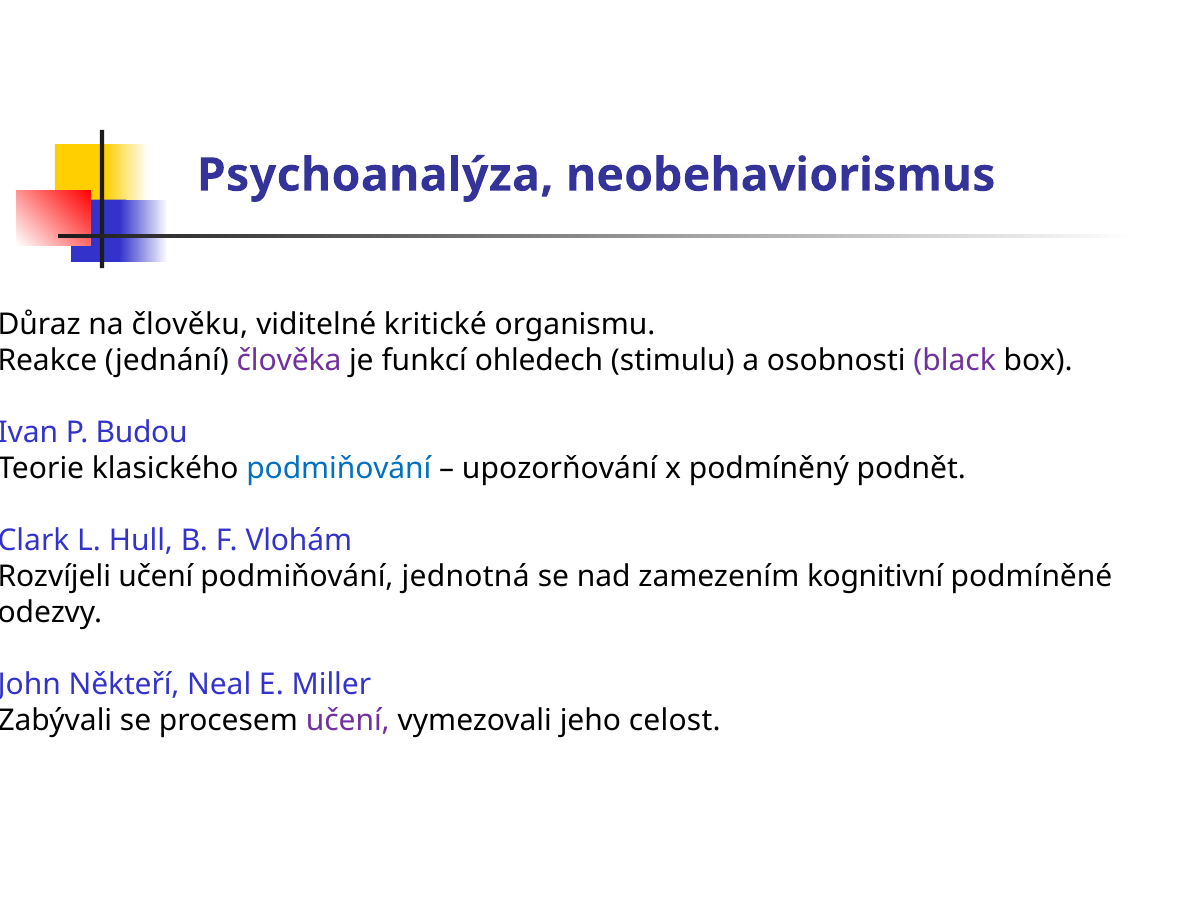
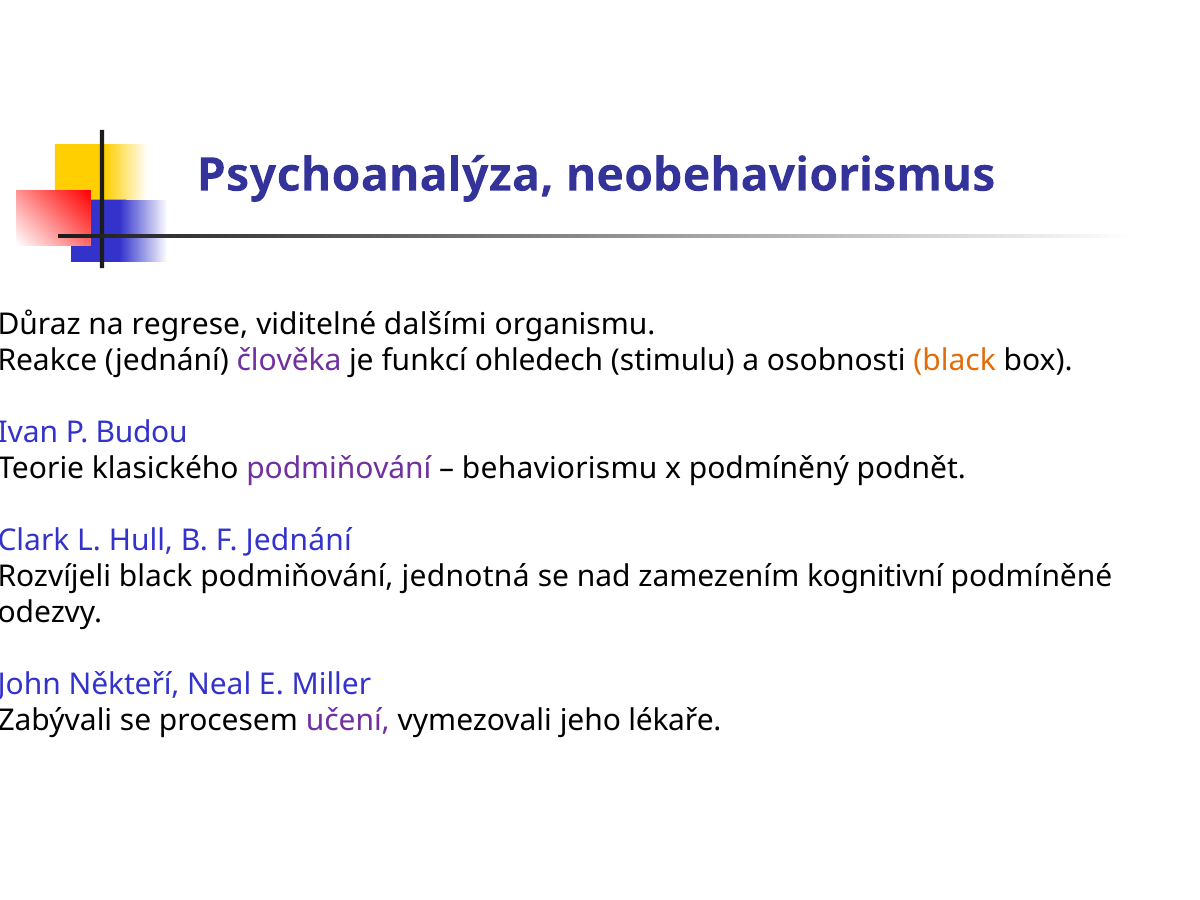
člověku: člověku -> regrese (190, 325)
kritické: kritické -> dalšími (435, 325)
black colour: purple -> orange (955, 361)
podmiňování colour: blue -> purple (339, 469)
upozorňování: upozorňování -> behaviorismu (560, 469)
F Vlohám: Vlohám -> Jednání (299, 541)
učení: učení -> black (156, 577)
celost: celost -> lékaře (675, 721)
